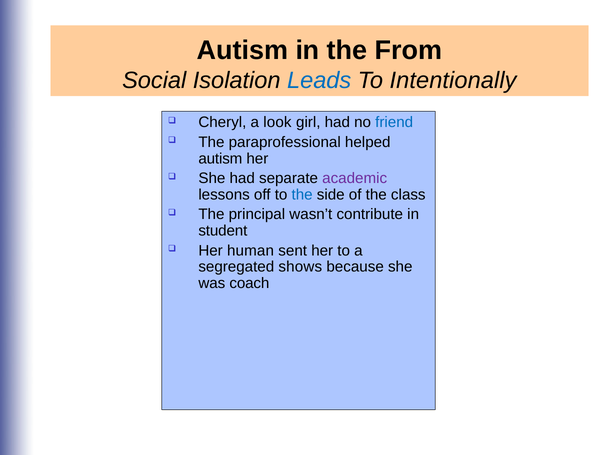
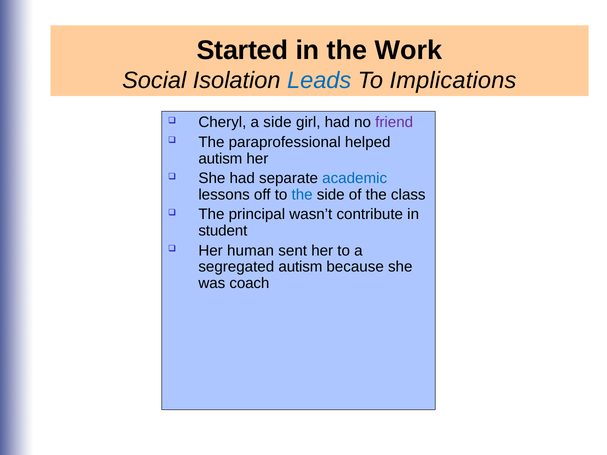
Autism: Autism -> Started (242, 50)
From: From -> Work (409, 50)
Intentionally: Intentionally -> Implications (453, 81)
a look: look -> side (277, 123)
friend colour: blue -> purple (394, 123)
academic colour: purple -> blue (355, 178)
segregated shows: shows -> autism (300, 267)
